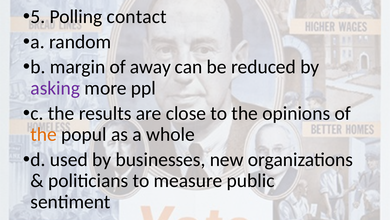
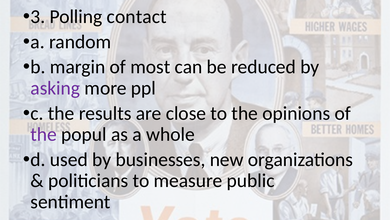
5: 5 -> 3 (38, 17)
away: away -> most (150, 67)
the colour: orange -> purple (44, 134)
